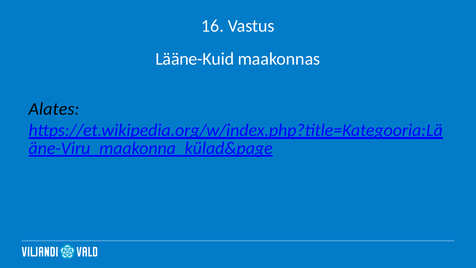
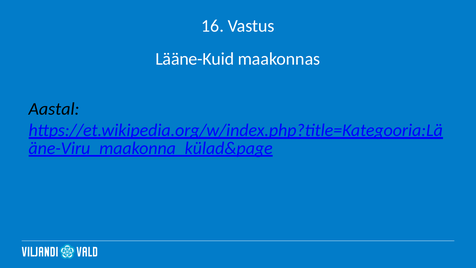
Alates: Alates -> Aastal (54, 109)
